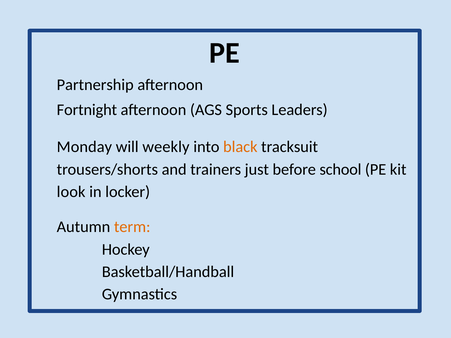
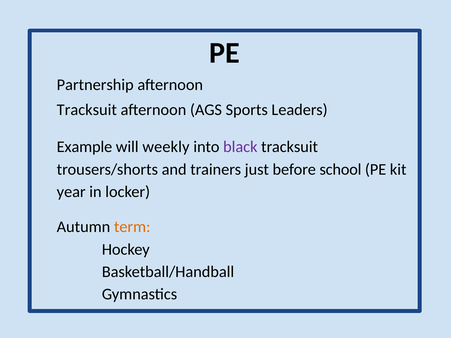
Fortnight: Fortnight -> Tracksuit (87, 110)
Monday: Monday -> Example (84, 147)
black colour: orange -> purple (240, 147)
look: look -> year (71, 192)
